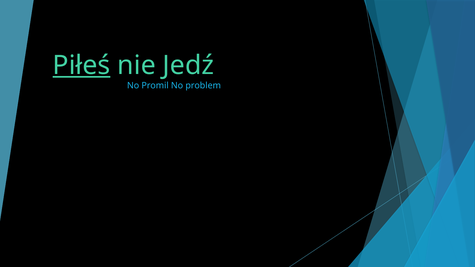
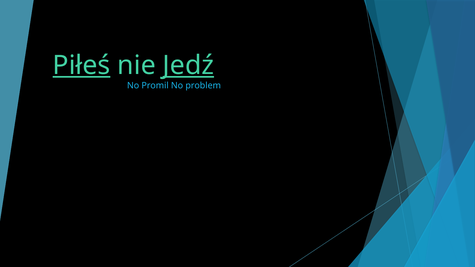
Jedź underline: none -> present (188, 65)
